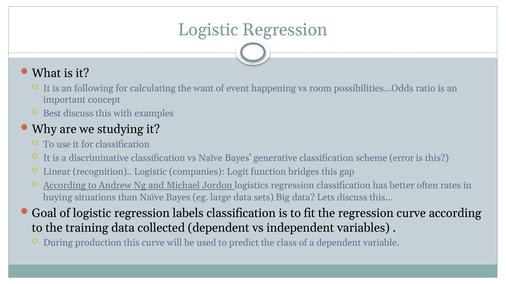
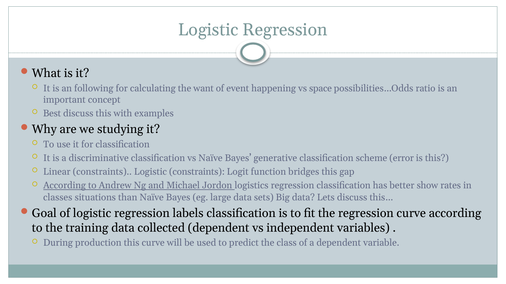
room: room -> space (320, 88)
Linear recognition: recognition -> constraints (102, 172)
Logistic companies: companies -> constraints (197, 172)
often: often -> show (427, 186)
buying: buying -> classes (58, 198)
